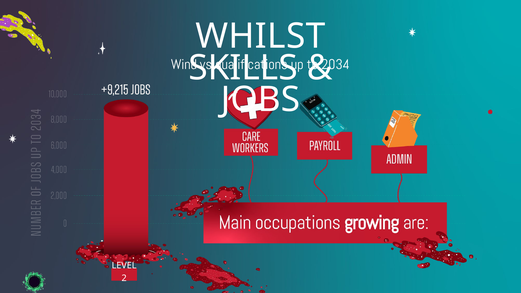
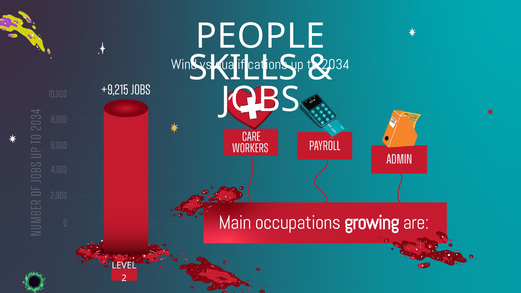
WHILST: WHILST -> PEOPLE (260, 36)
